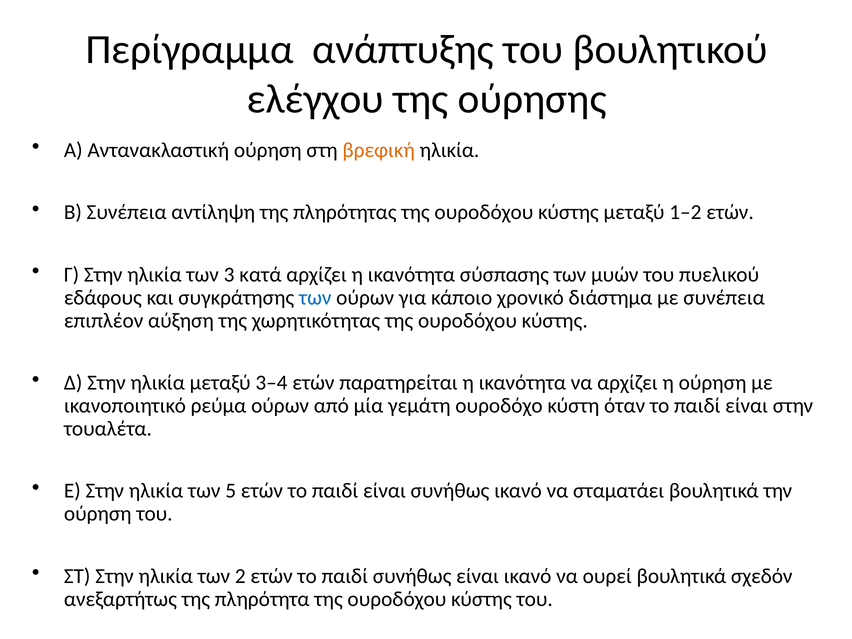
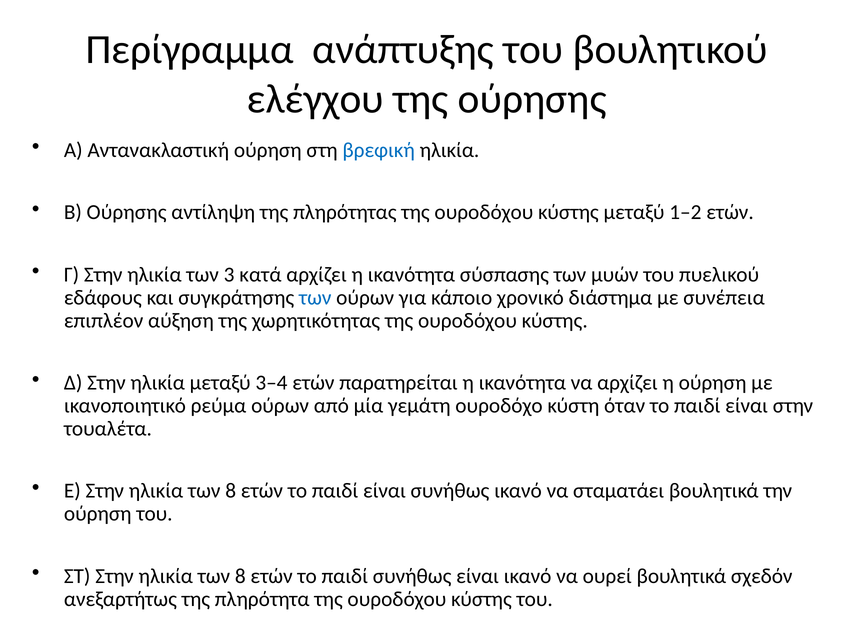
βρεφική colour: orange -> blue (379, 150)
Β Συνέπεια: Συνέπεια -> Ούρησης (127, 212)
5: 5 -> 8 (231, 491)
2: 2 -> 8 (240, 576)
